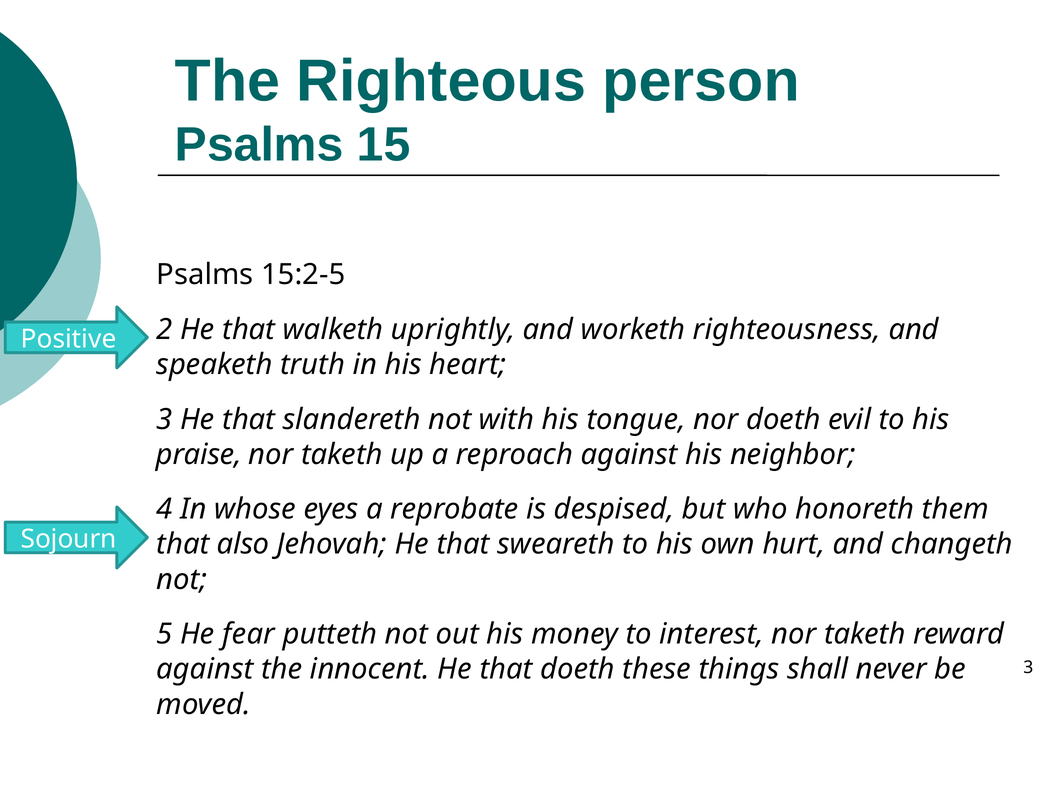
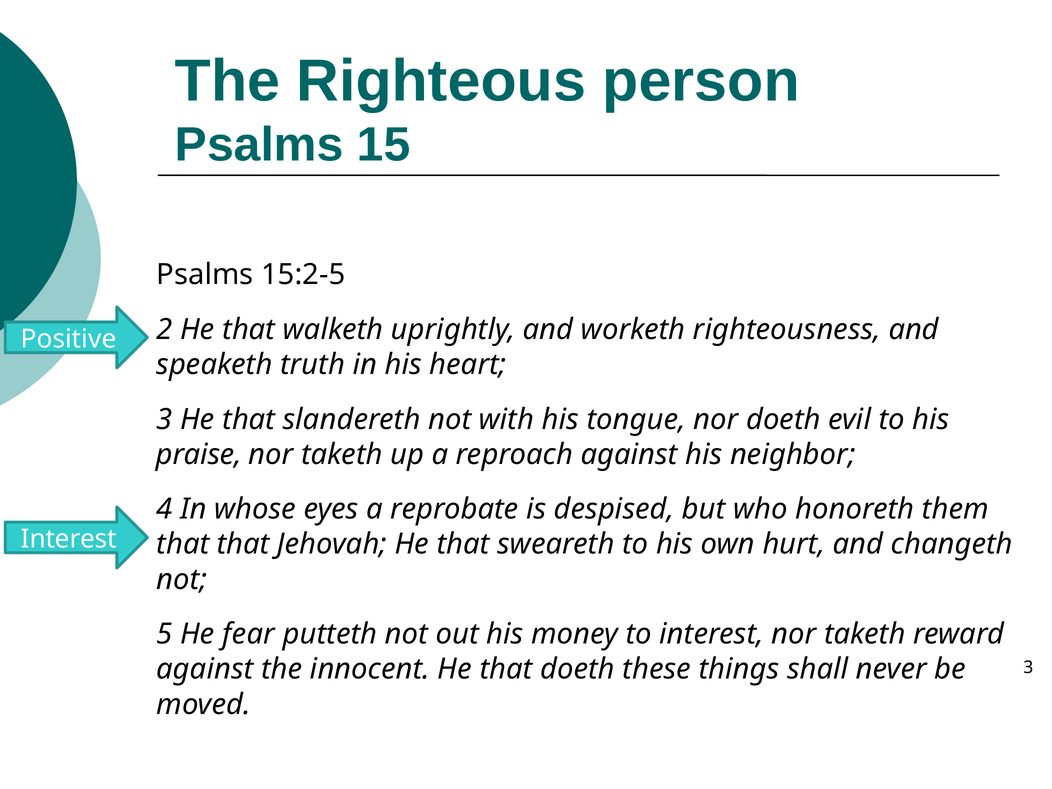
Sojourn: Sojourn -> Interest (69, 539)
that also: also -> that (243, 544)
